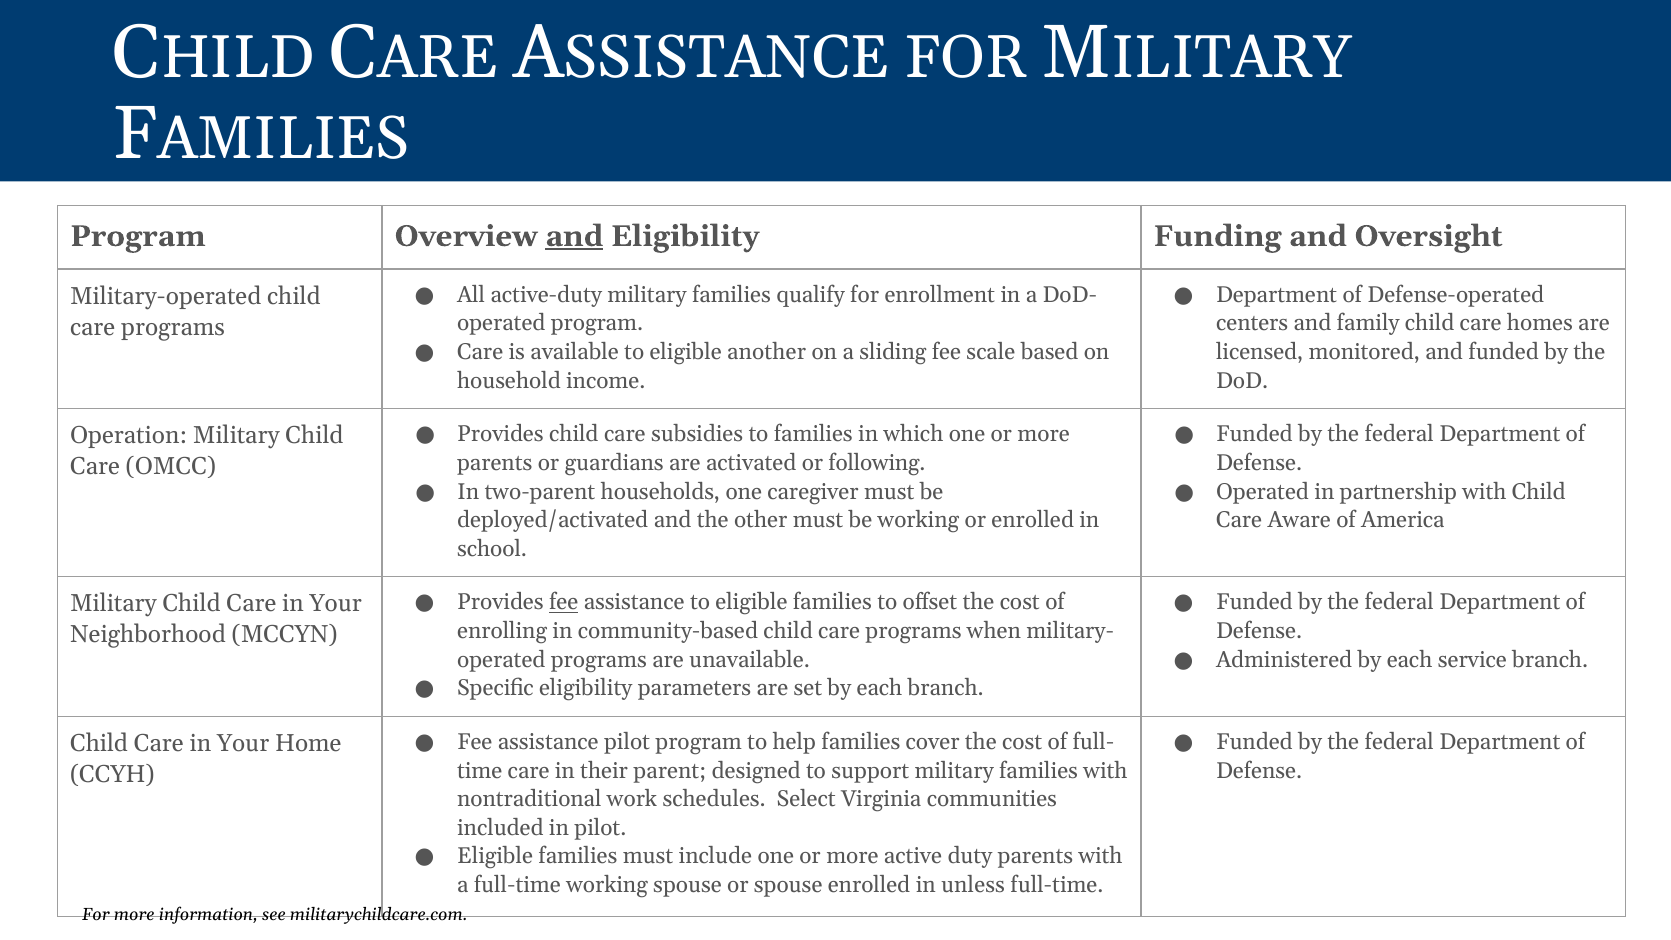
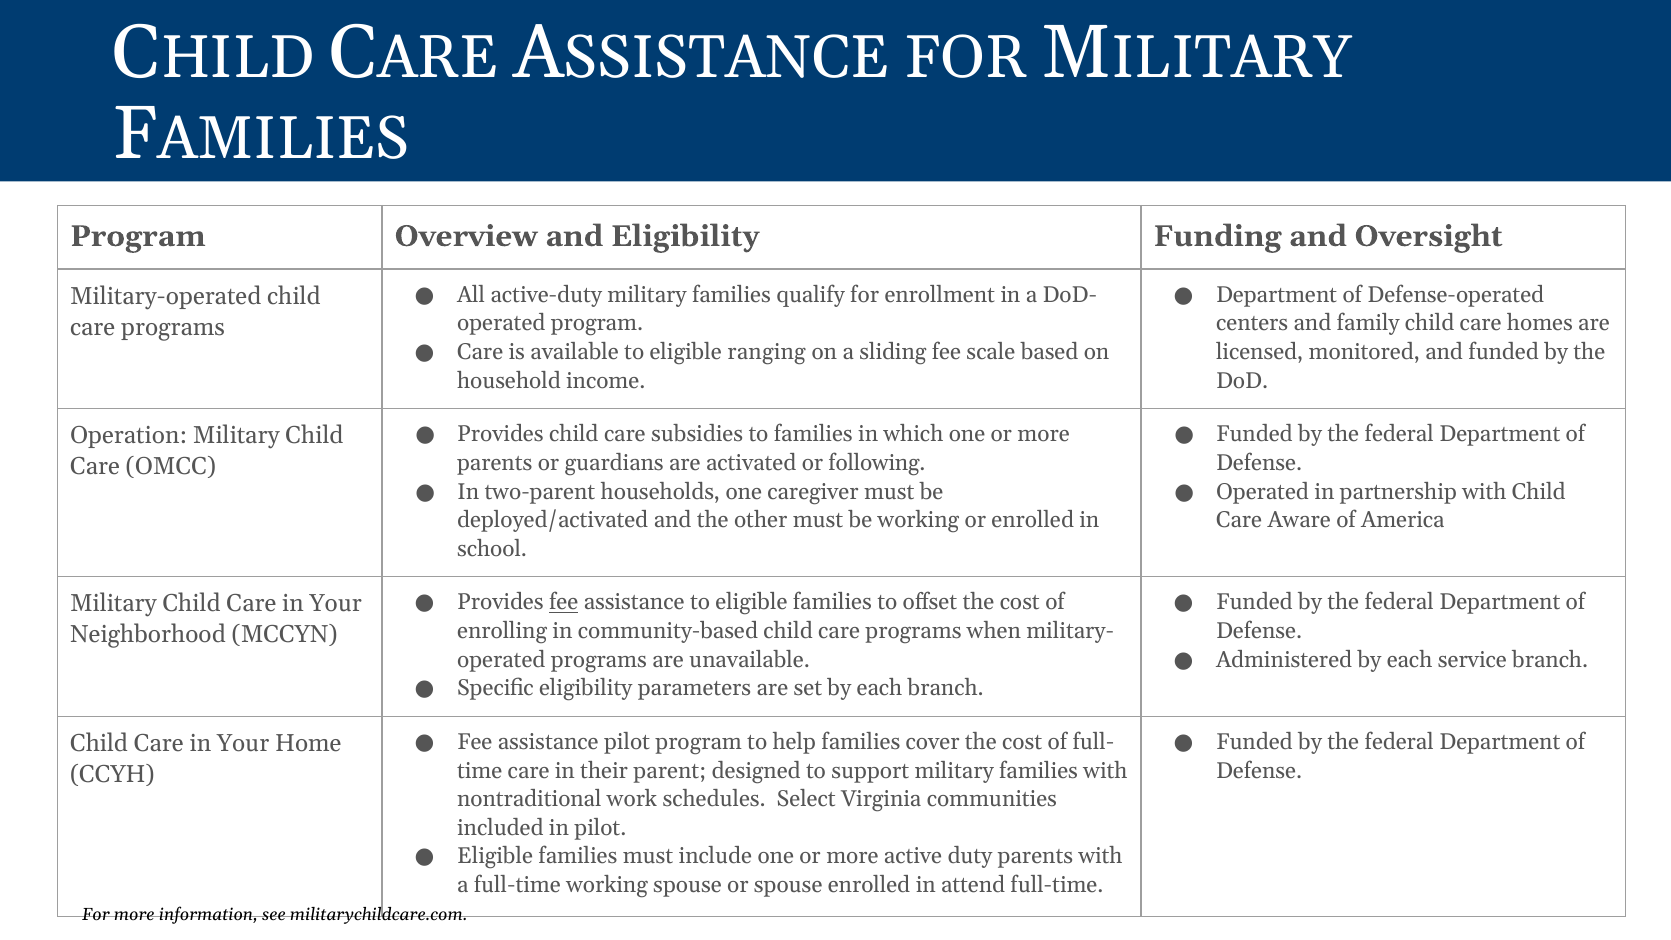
and underline: present -> none (574, 236)
another: another -> ranging (767, 352)
unless: unless -> attend (973, 885)
